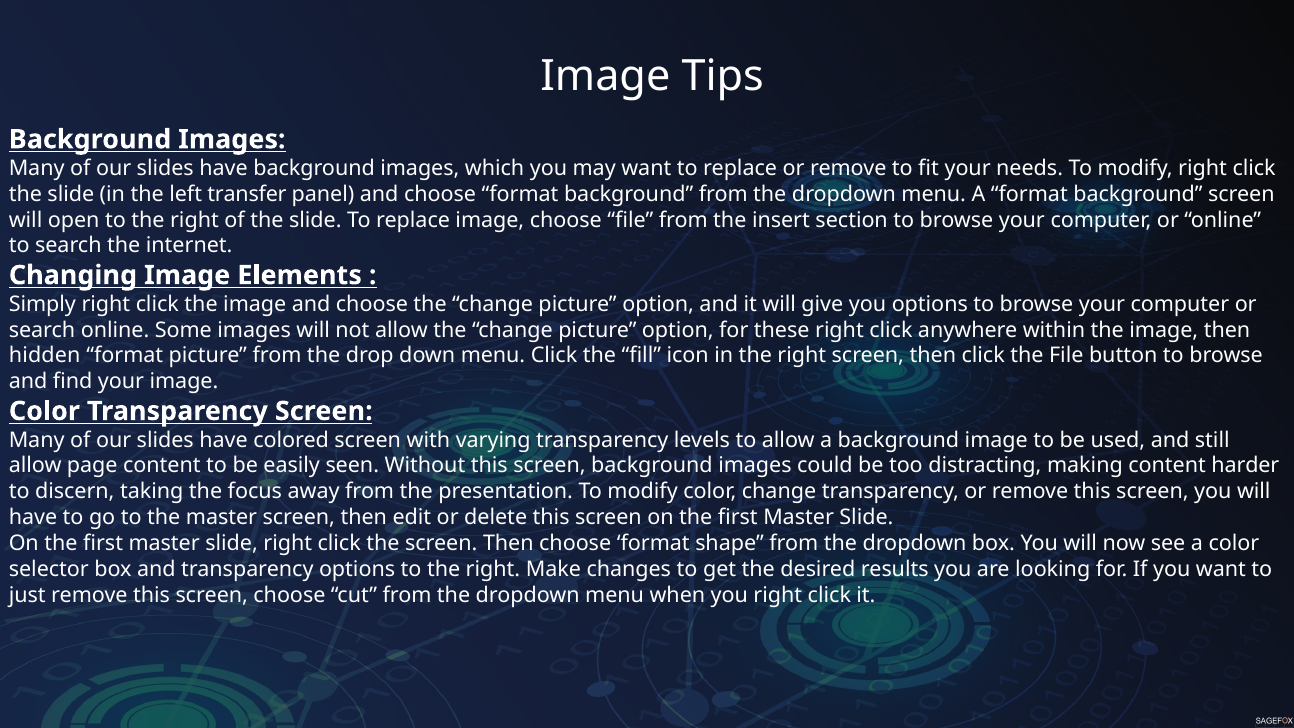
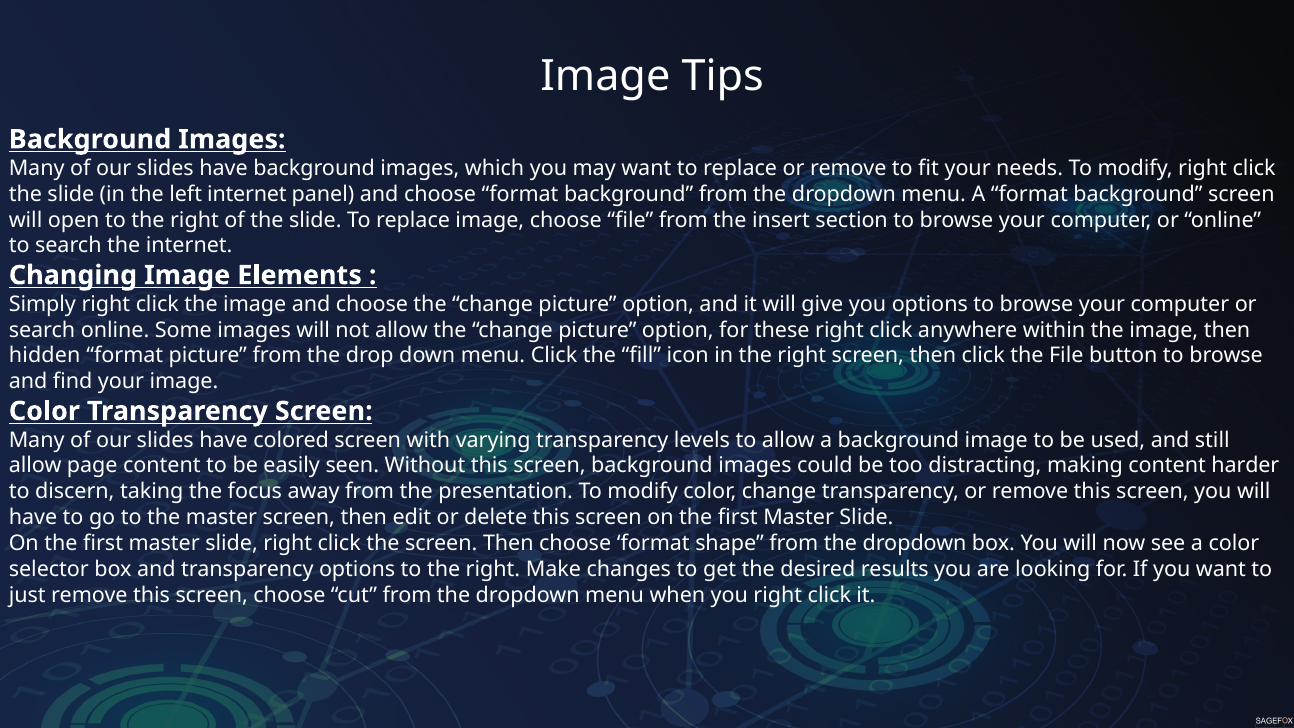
left transfer: transfer -> internet (247, 194)
